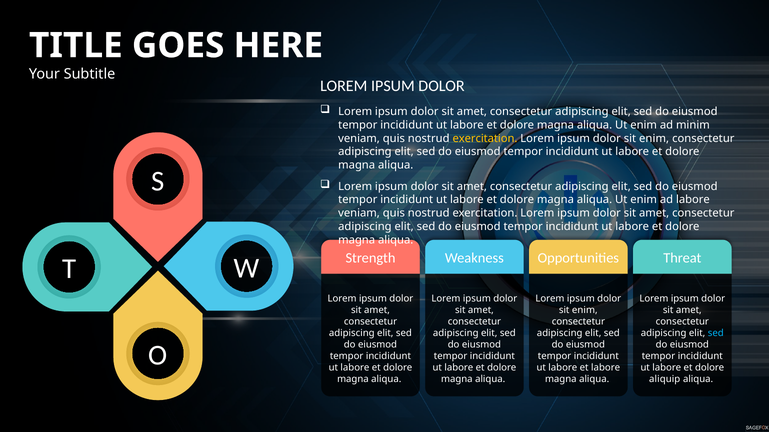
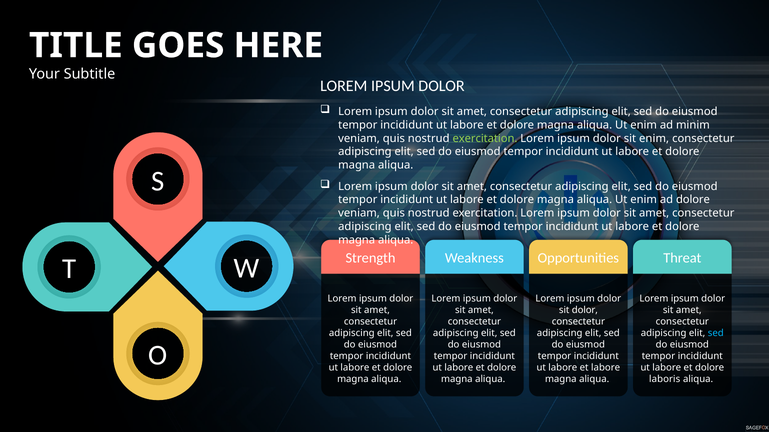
exercitation colour: yellow -> light green (485, 139)
ad labore: labore -> dolore (693, 200)
enim: enim -> dolor (585, 310)
aliquip: aliquip -> laboris (665, 380)
